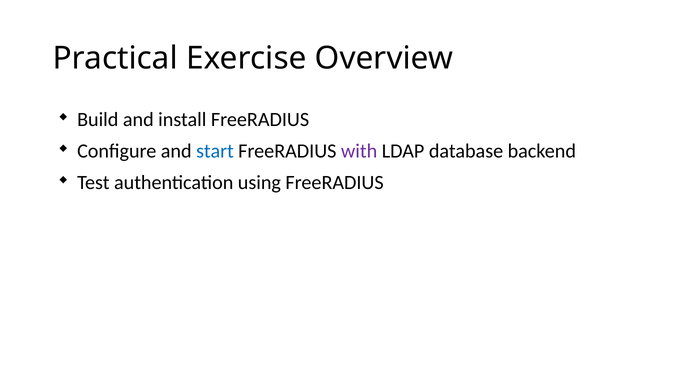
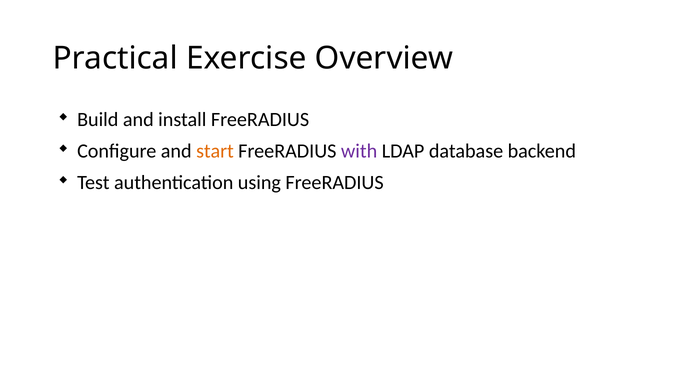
start colour: blue -> orange (215, 151)
